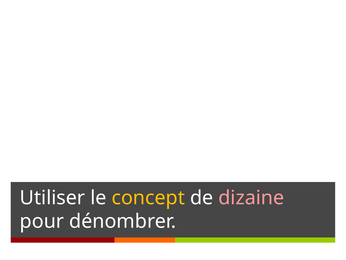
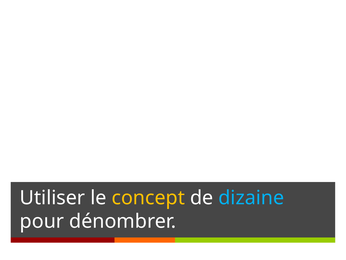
dizaine colour: pink -> light blue (251, 197)
